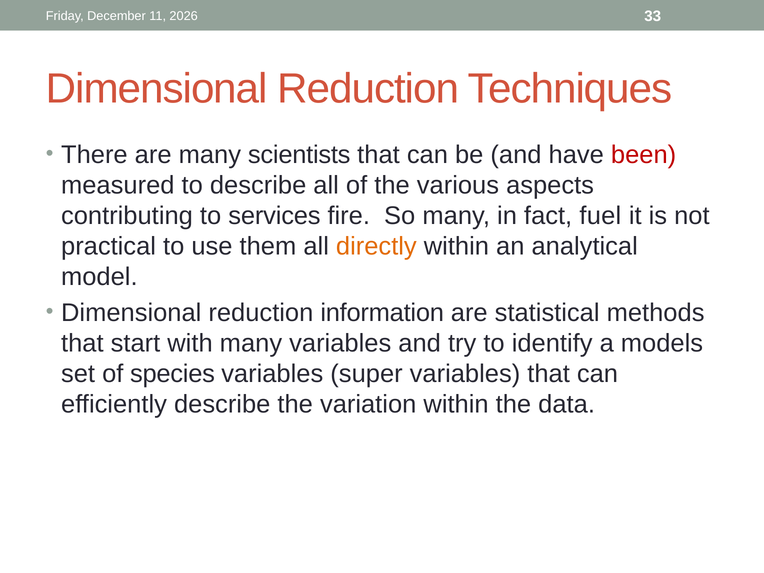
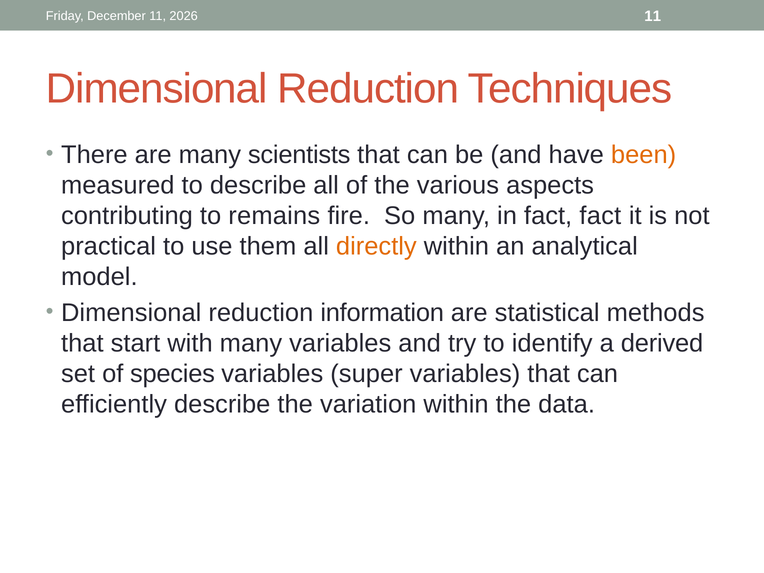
33: 33 -> 11 (653, 16)
been colour: red -> orange (644, 155)
services: services -> remains (274, 216)
fact fuel: fuel -> fact (600, 216)
models: models -> derived (662, 343)
